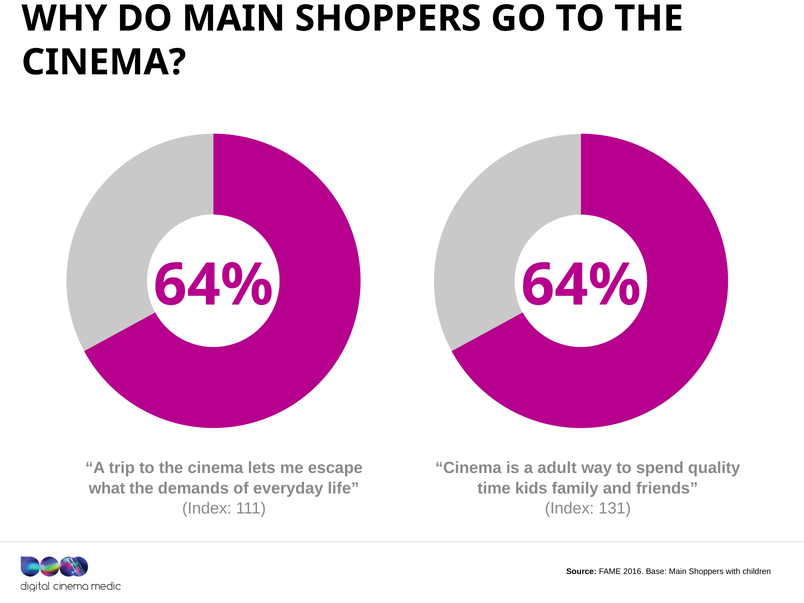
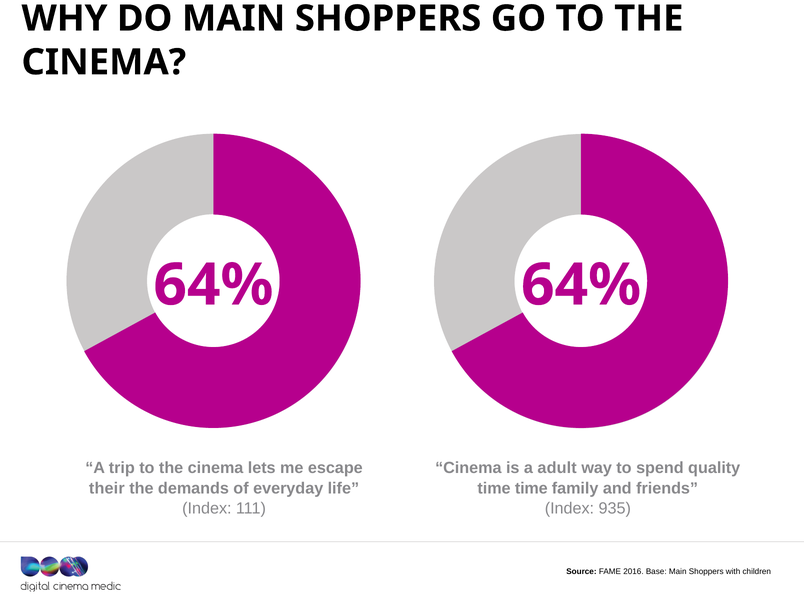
what: what -> their (107, 488)
time kids: kids -> time (531, 488)
131: 131 -> 935 (615, 509)
